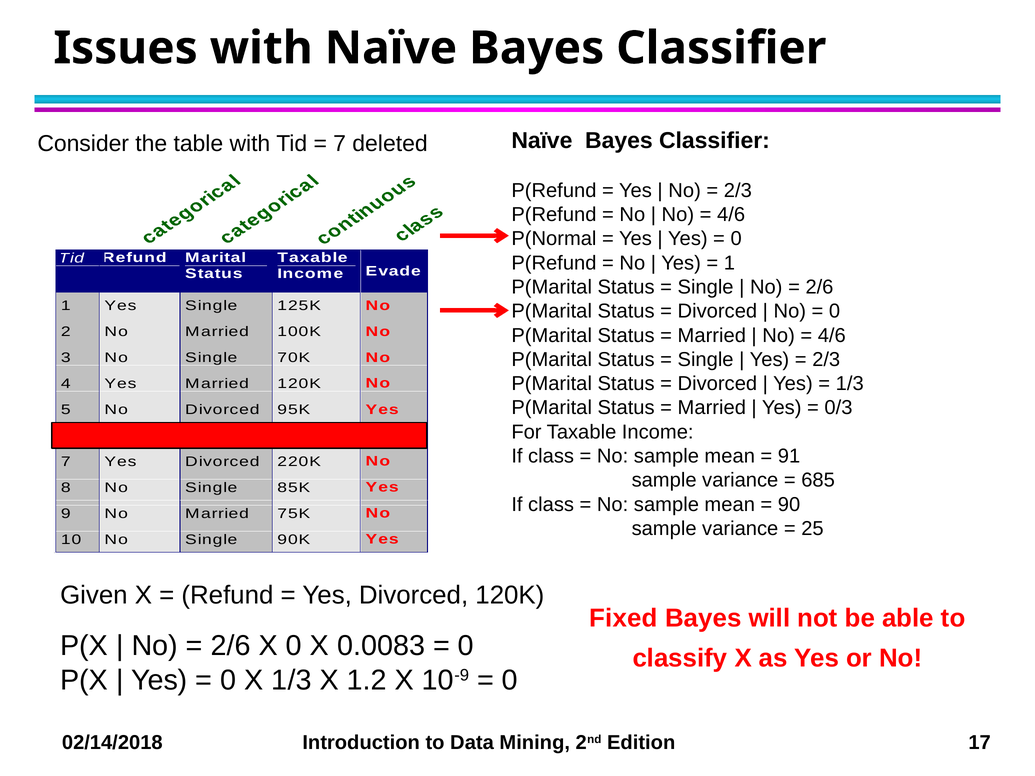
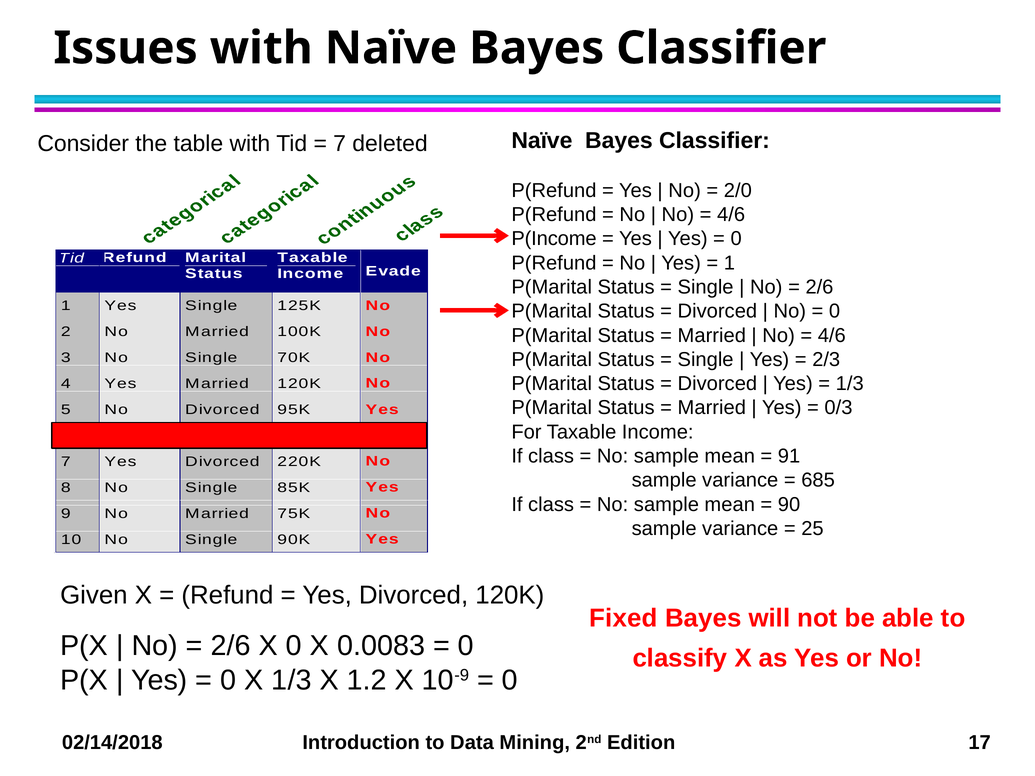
2/3: 2/3 -> 2/0 (738, 190)
P(Normal: P(Normal -> P(Income (554, 239)
